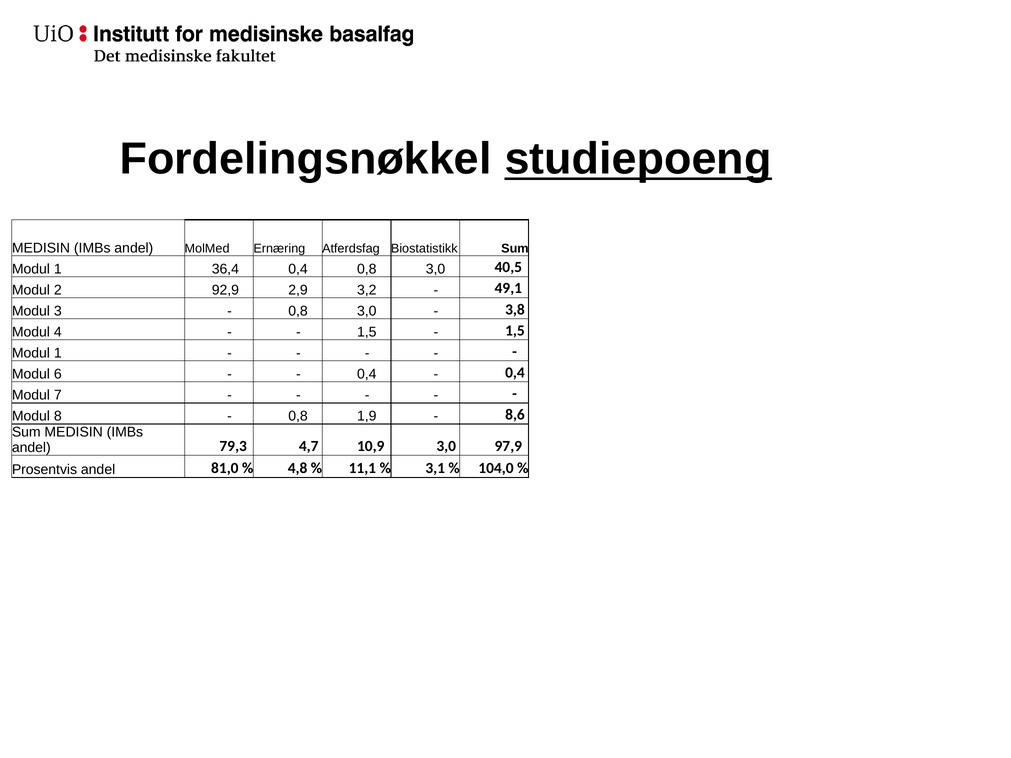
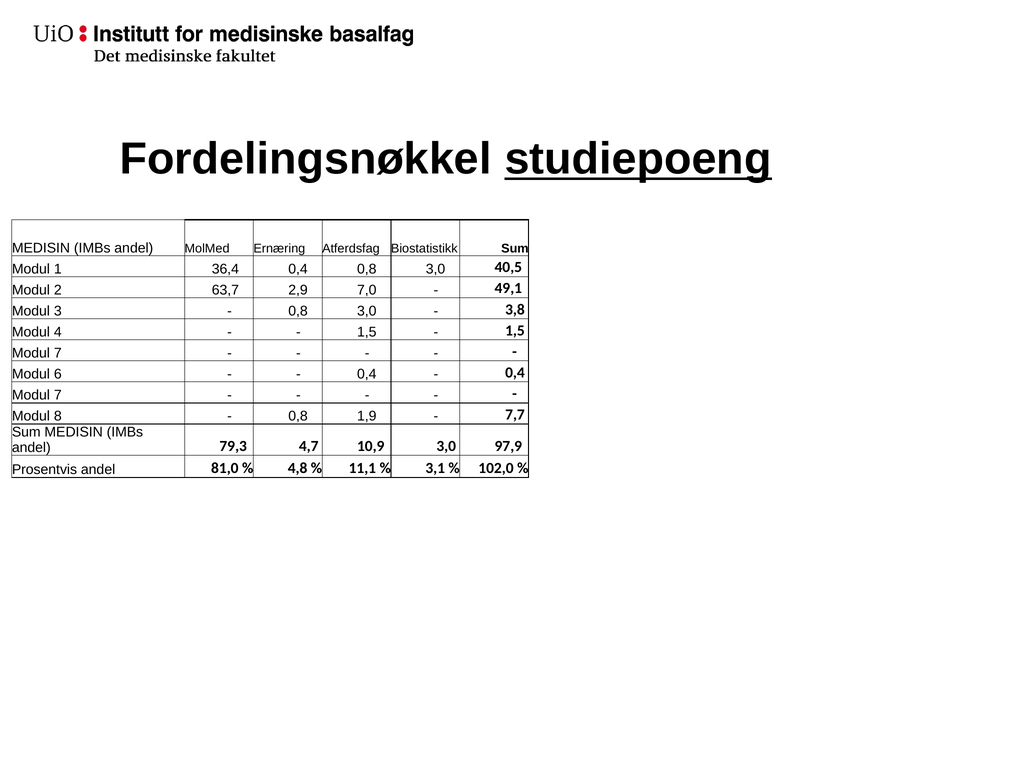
92,9: 92,9 -> 63,7 (225, 290)
3,2: 3,2 -> 7,0 (367, 290)
1: 1 -> 7 (58, 353)
8,6: 8,6 -> 7,7 (515, 415)
104,0: 104,0 -> 102,0 (496, 468)
